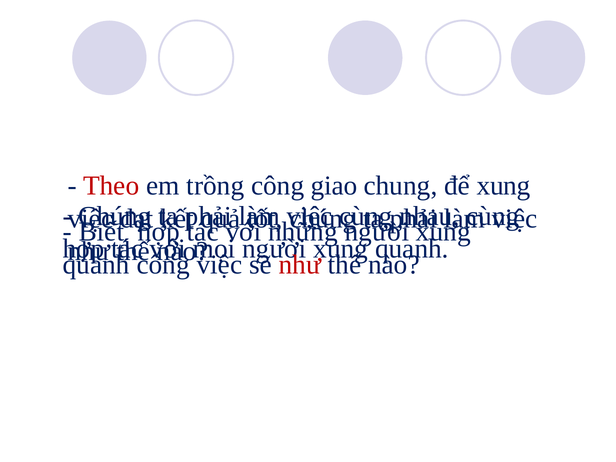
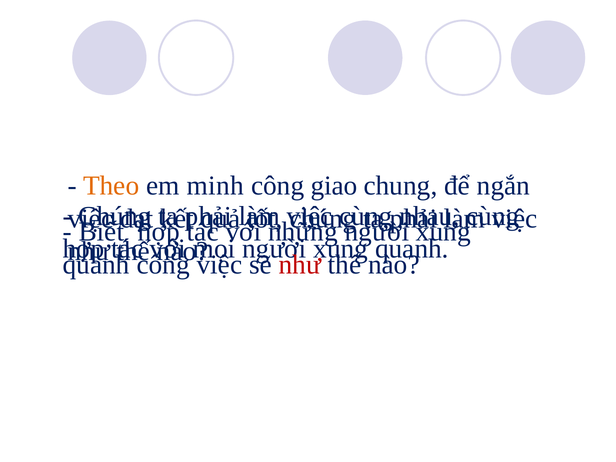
Theo colour: red -> orange (111, 186)
trồng: trồng -> minh (215, 186)
để xung: xung -> ngắn (503, 186)
